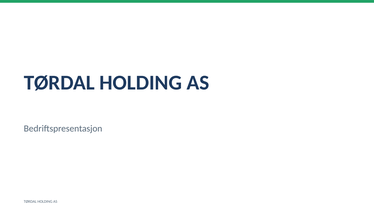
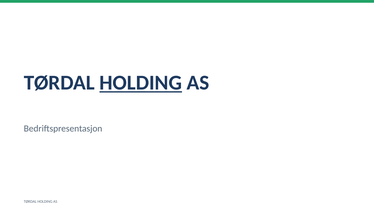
HOLDING underline: none -> present (141, 83)
